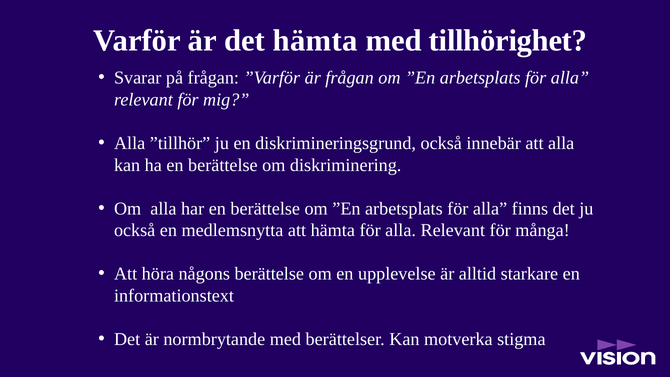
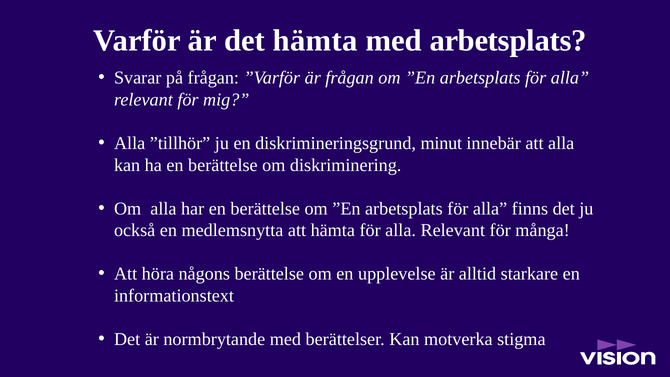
med tillhörighet: tillhörighet -> arbetsplats (508, 41)
diskrimineringsgrund också: också -> minut (441, 143)
